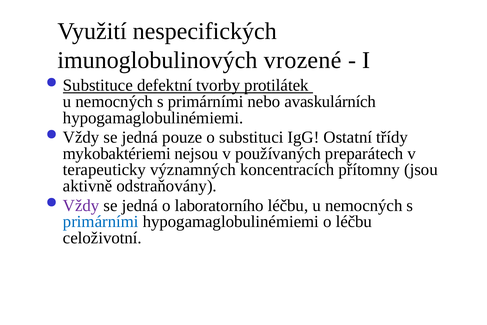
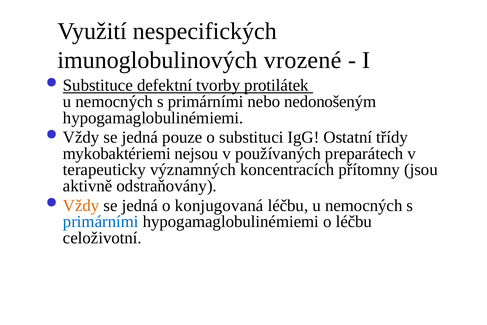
avaskulárních: avaskulárních -> nedonošeným (330, 101)
Vždy colour: purple -> orange (81, 205)
laboratorního: laboratorního -> konjugovaná (219, 205)
